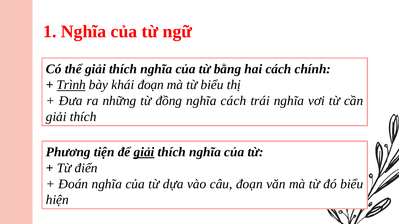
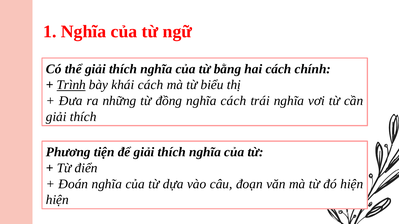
khái đoạn: đoạn -> cách (150, 85)
giải underline: present -> none (144, 152)
đó biểu: biểu -> hiện (352, 184)
